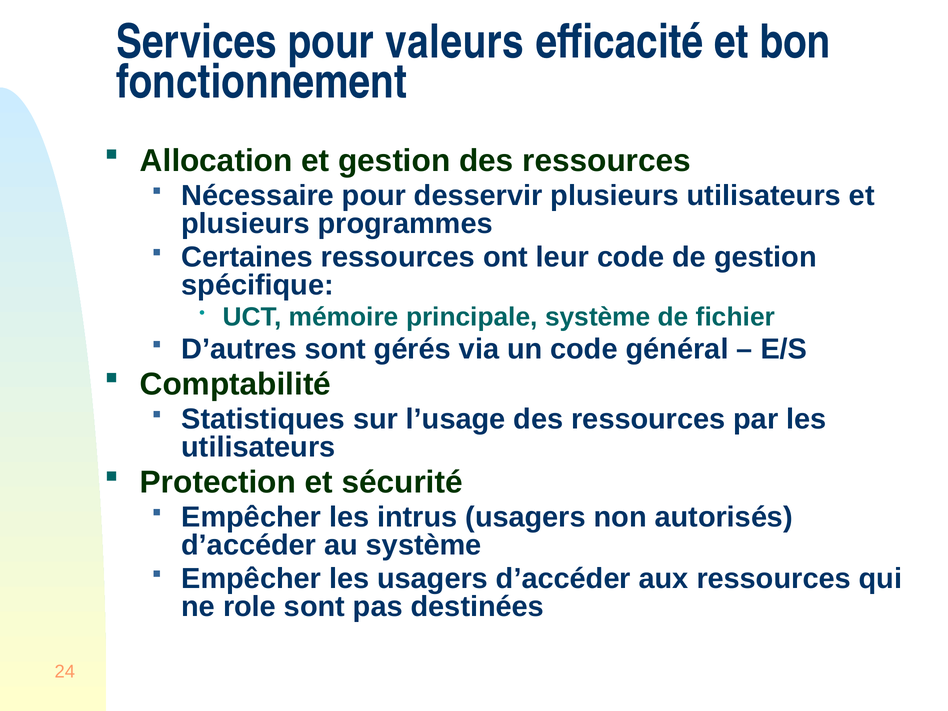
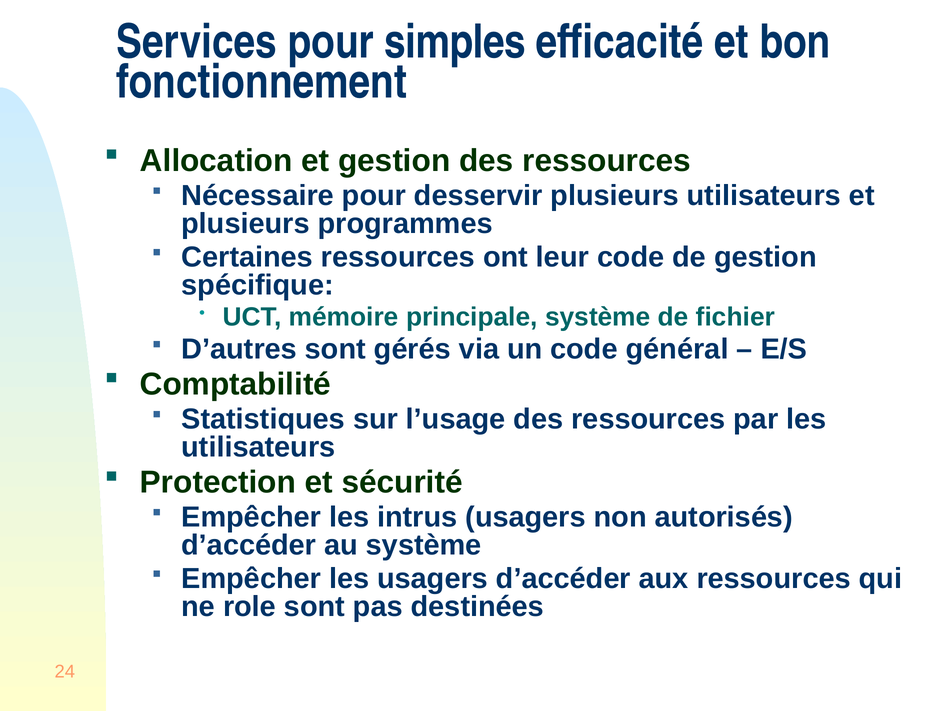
valeurs: valeurs -> simples (455, 42)
